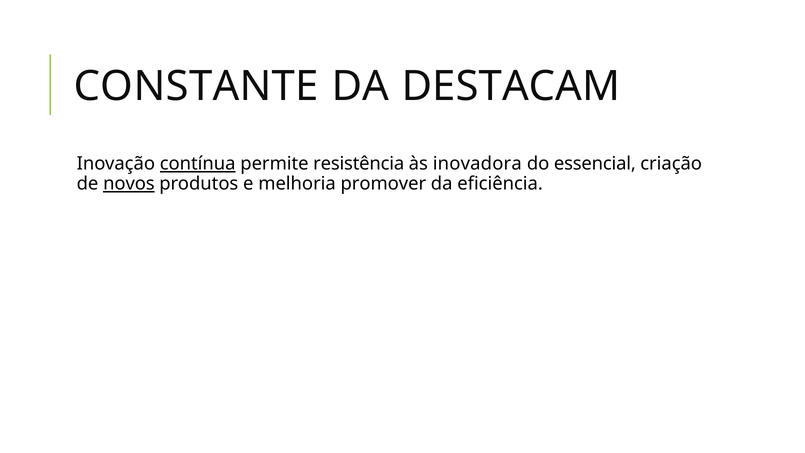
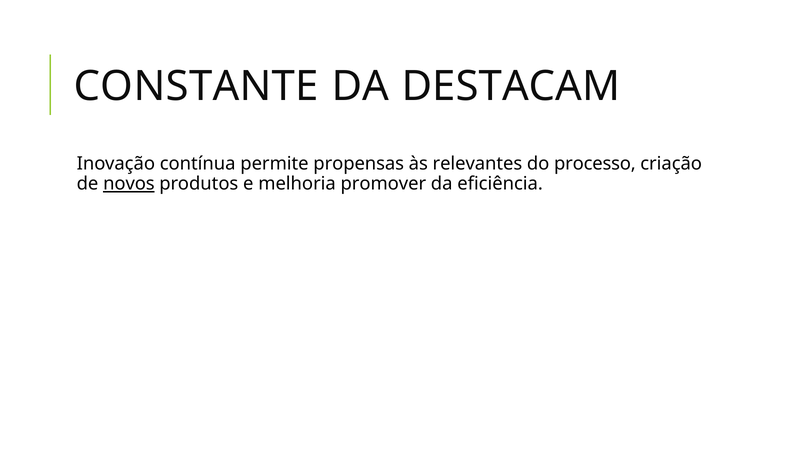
contínua underline: present -> none (198, 164)
resistência: resistência -> propensas (359, 164)
inovadora: inovadora -> relevantes (477, 164)
essencial: essencial -> processo (595, 164)
